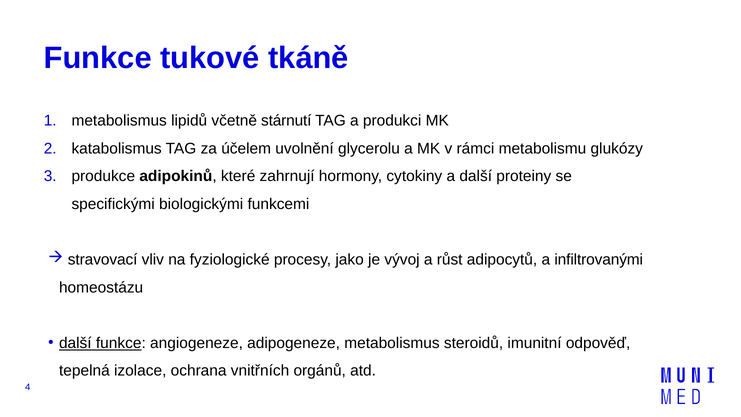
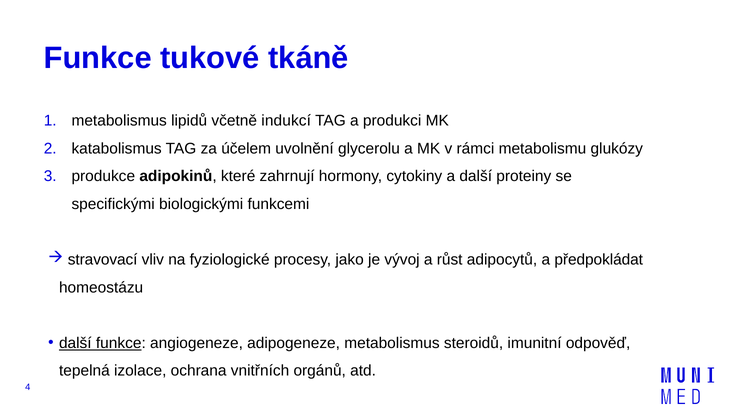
stárnutí: stárnutí -> indukcí (286, 121)
infiltrovanými: infiltrovanými -> předpokládat (599, 260)
